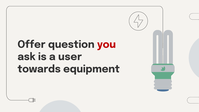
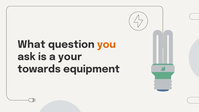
Offer: Offer -> What (31, 44)
you colour: red -> orange (106, 44)
user: user -> your (70, 57)
